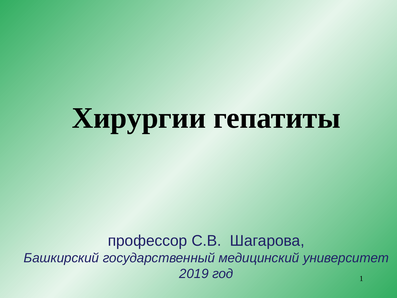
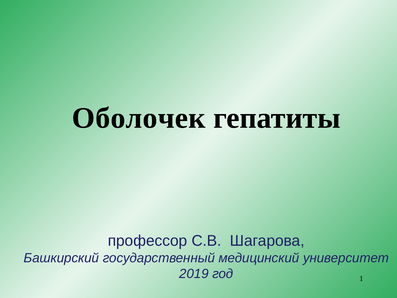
Хирургии: Хирургии -> Оболочек (139, 118)
